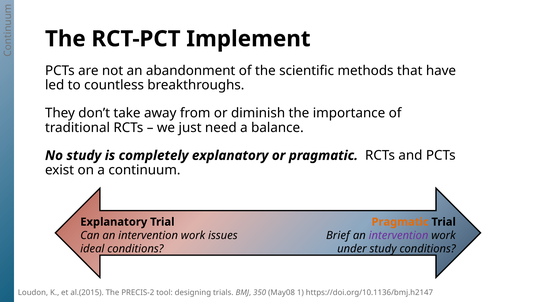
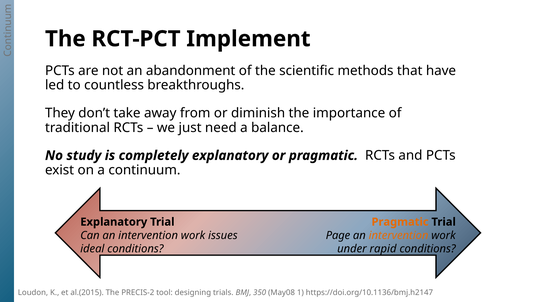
Brief: Brief -> Page (338, 235)
intervention colour: purple -> orange (399, 235)
under study: study -> rapid (383, 248)
